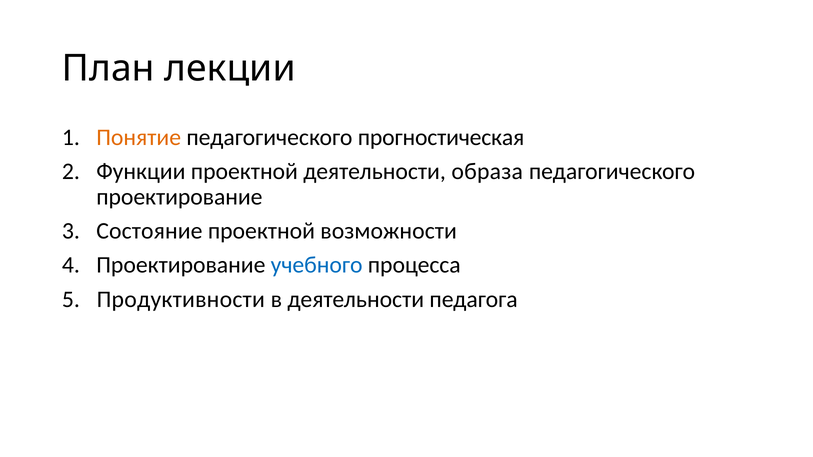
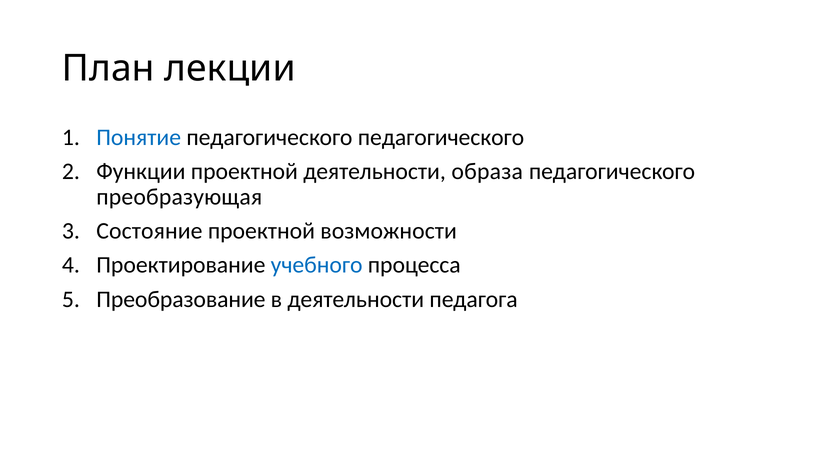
Понятие colour: orange -> blue (139, 137)
педагогического прогностическая: прогностическая -> педагогического (441, 137)
проектирование: проектирование -> преобразующая (179, 197)
Продуктивности: Продуктивности -> Преобразование (181, 299)
